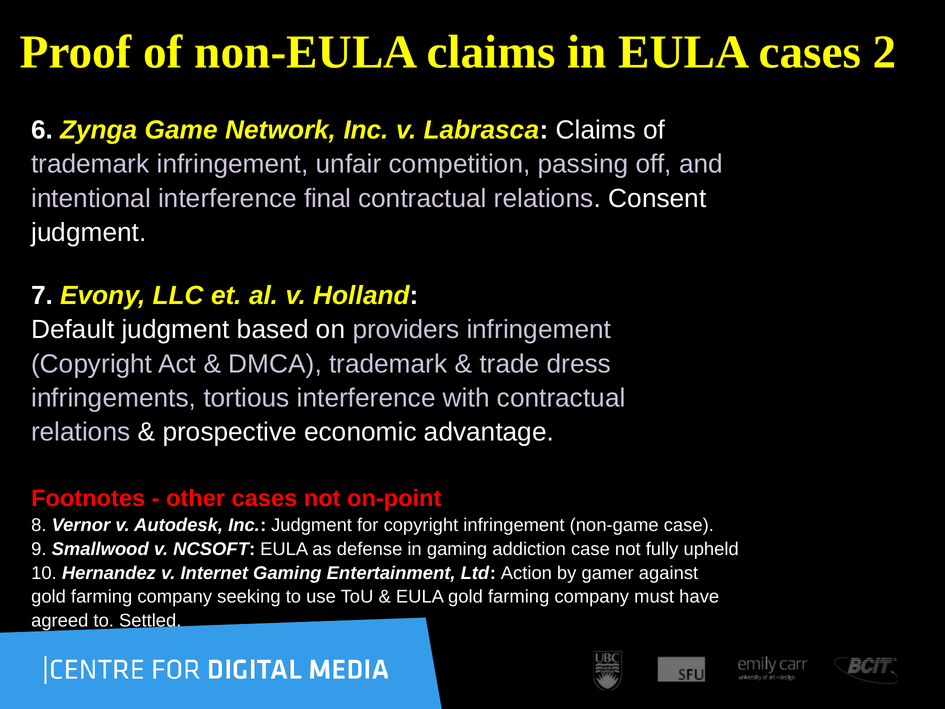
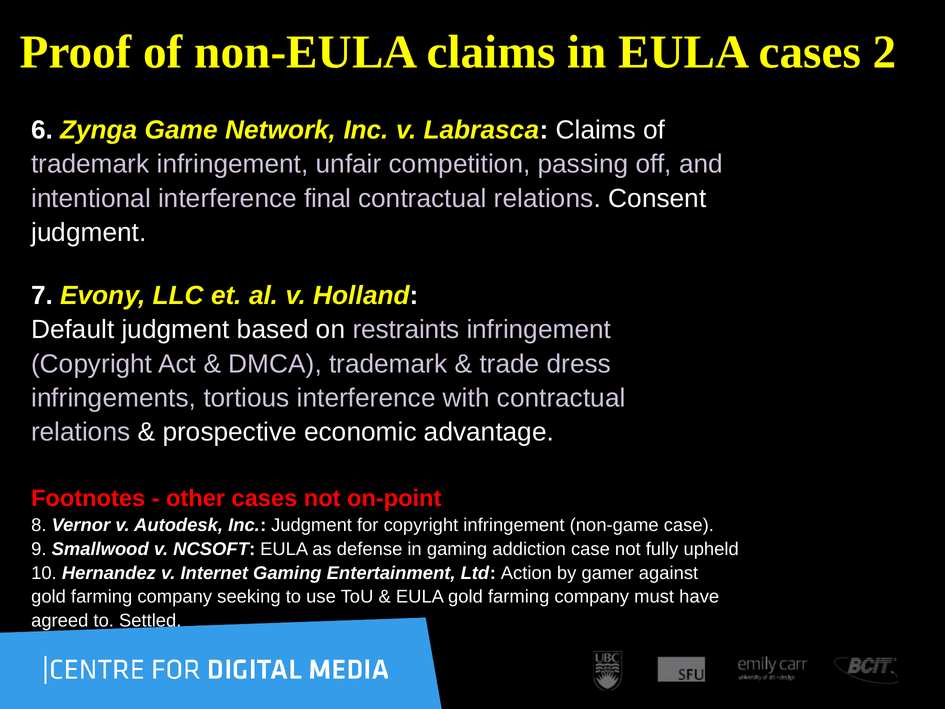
providers: providers -> restraints (406, 330)
